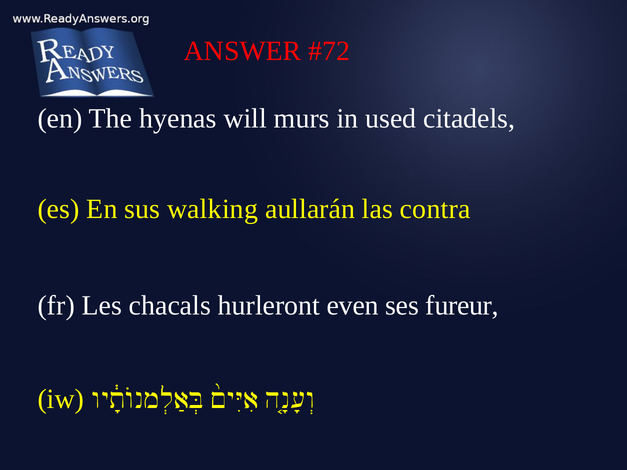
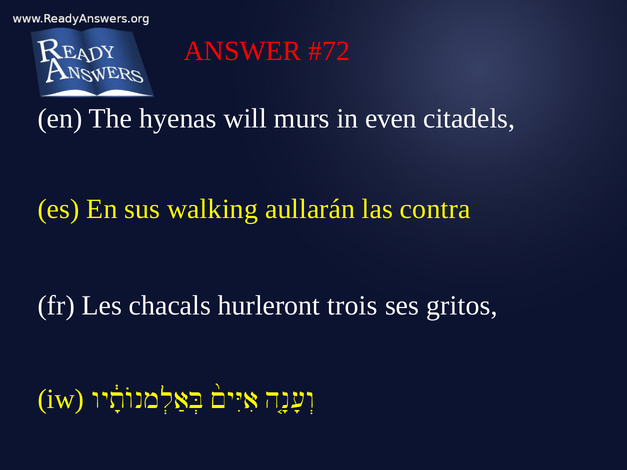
used: used -> even (391, 118)
even: even -> trois (352, 306)
fureur: fureur -> gritos (462, 306)
